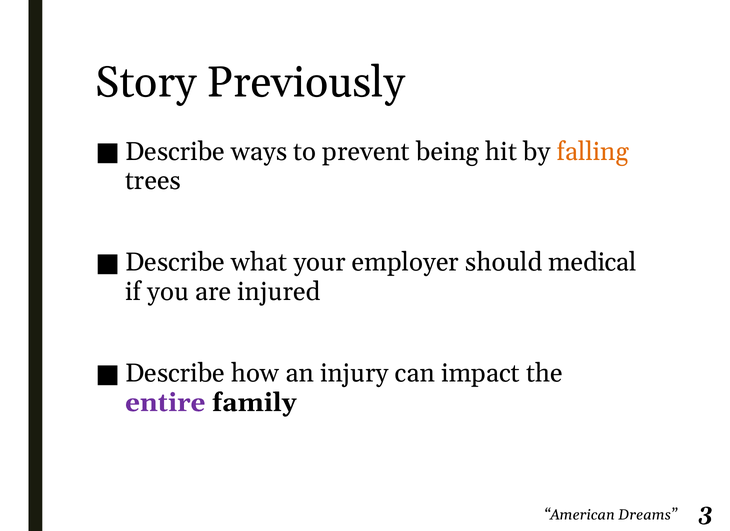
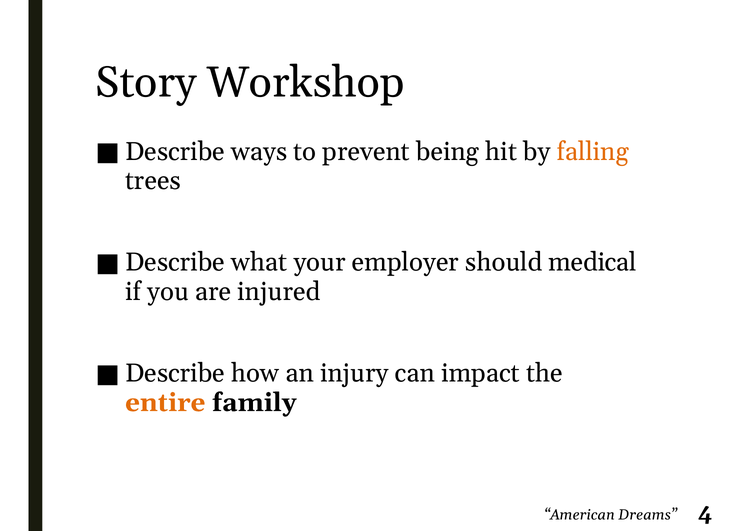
Previously: Previously -> Workshop (306, 82)
entire colour: purple -> orange (165, 402)
3: 3 -> 4 (706, 512)
